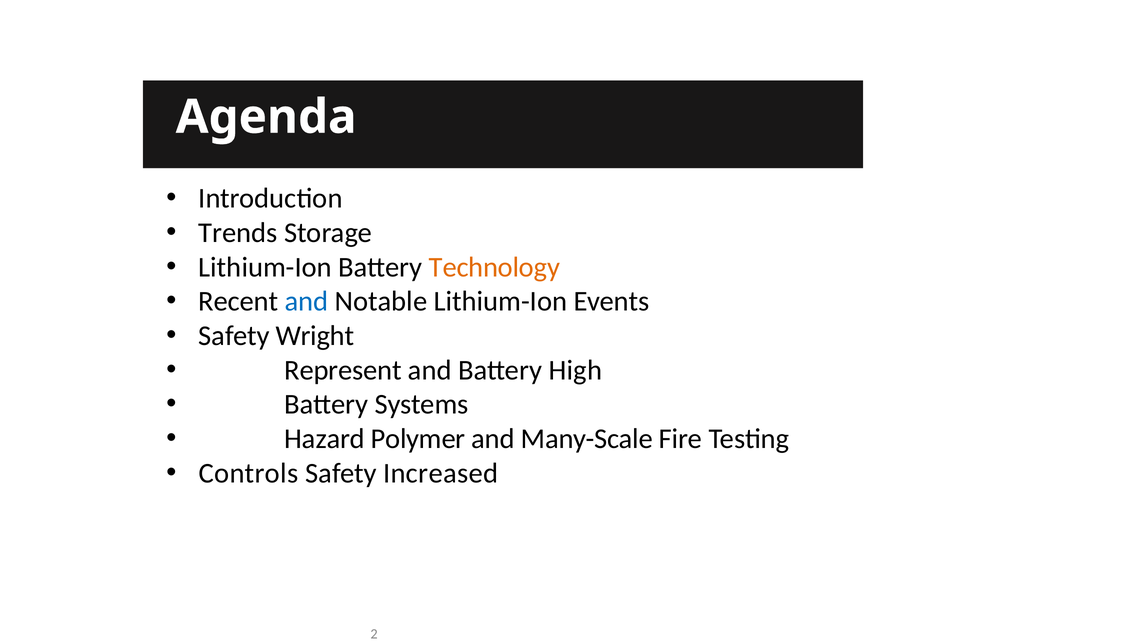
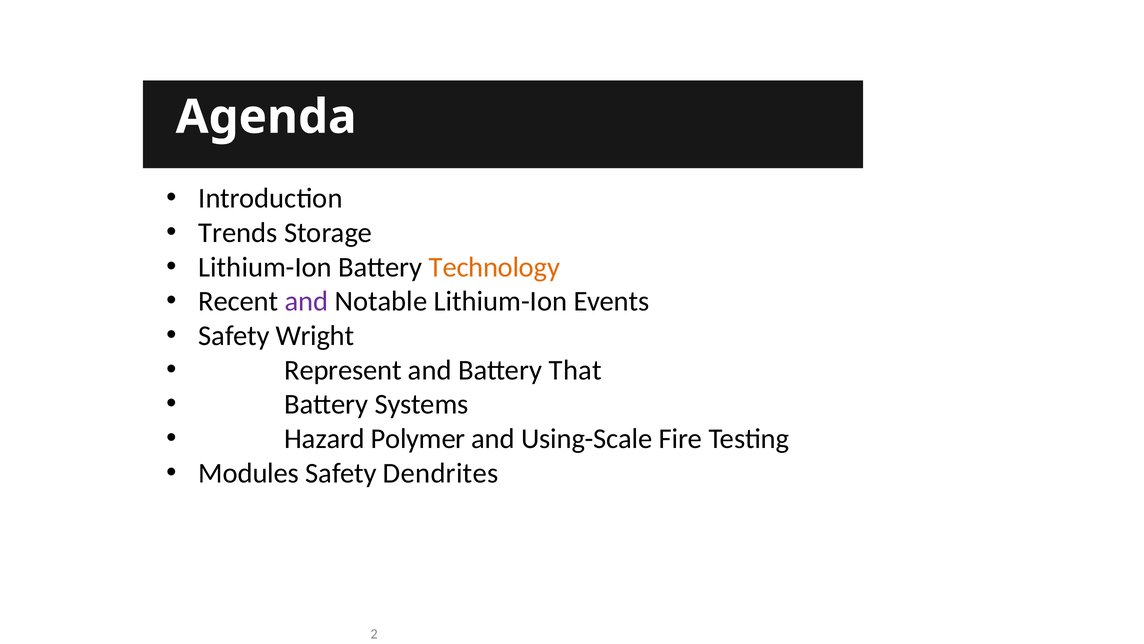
and colour: blue -> purple (307, 301)
High: High -> That (575, 370)
Many-Scale: Many-Scale -> Using-Scale (587, 439)
Controls: Controls -> Modules (249, 473)
Increased: Increased -> Dendrites (441, 473)
